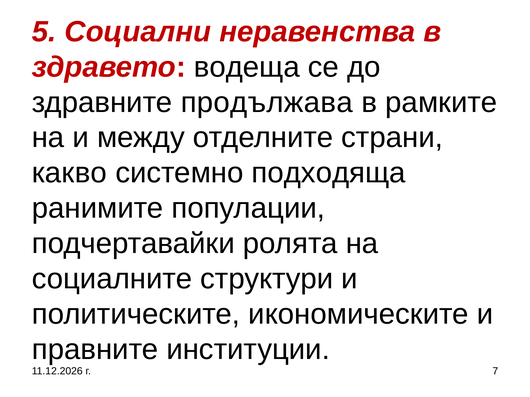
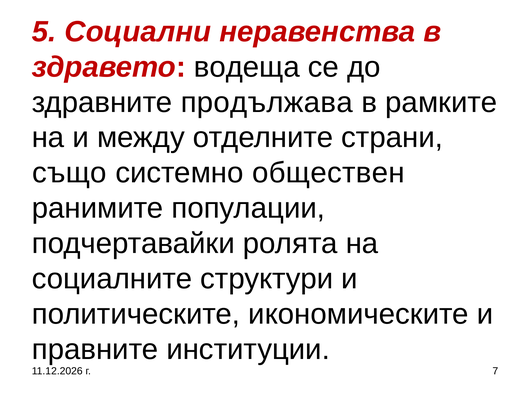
какво: какво -> също (69, 173)
подходяща: подходяща -> обществен (328, 173)
